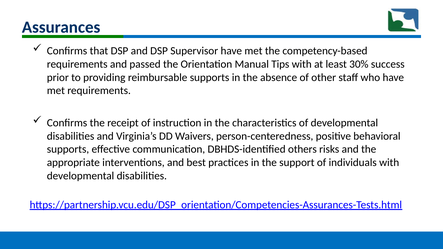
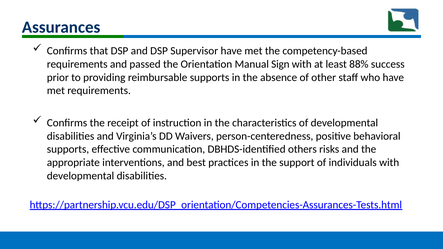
Tips: Tips -> Sign (280, 64)
30%: 30% -> 88% (359, 64)
